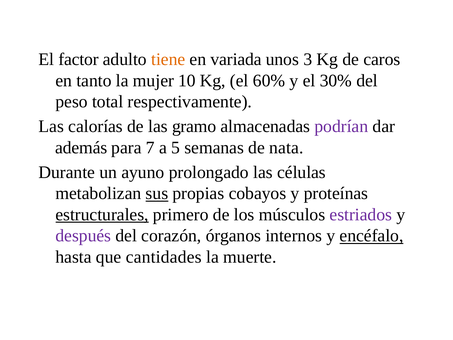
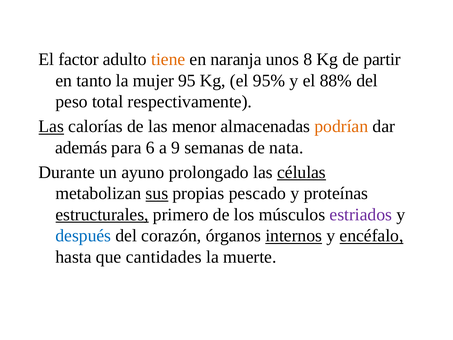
variada: variada -> naranja (236, 59)
3: 3 -> 8 (308, 59)
caros: caros -> partir (382, 59)
10: 10 -> 95 (187, 81)
60%: 60% -> 95% (269, 81)
30%: 30% -> 88% (336, 81)
Las underline: none -> present (51, 126)
gramo: gramo -> menor (194, 126)
podrían colour: purple -> orange (341, 126)
7: 7 -> 6 (150, 148)
5: 5 -> 9 (176, 148)
células underline: none -> present (301, 172)
cobayos: cobayos -> pescado (257, 193)
después colour: purple -> blue (83, 236)
internos underline: none -> present (294, 236)
